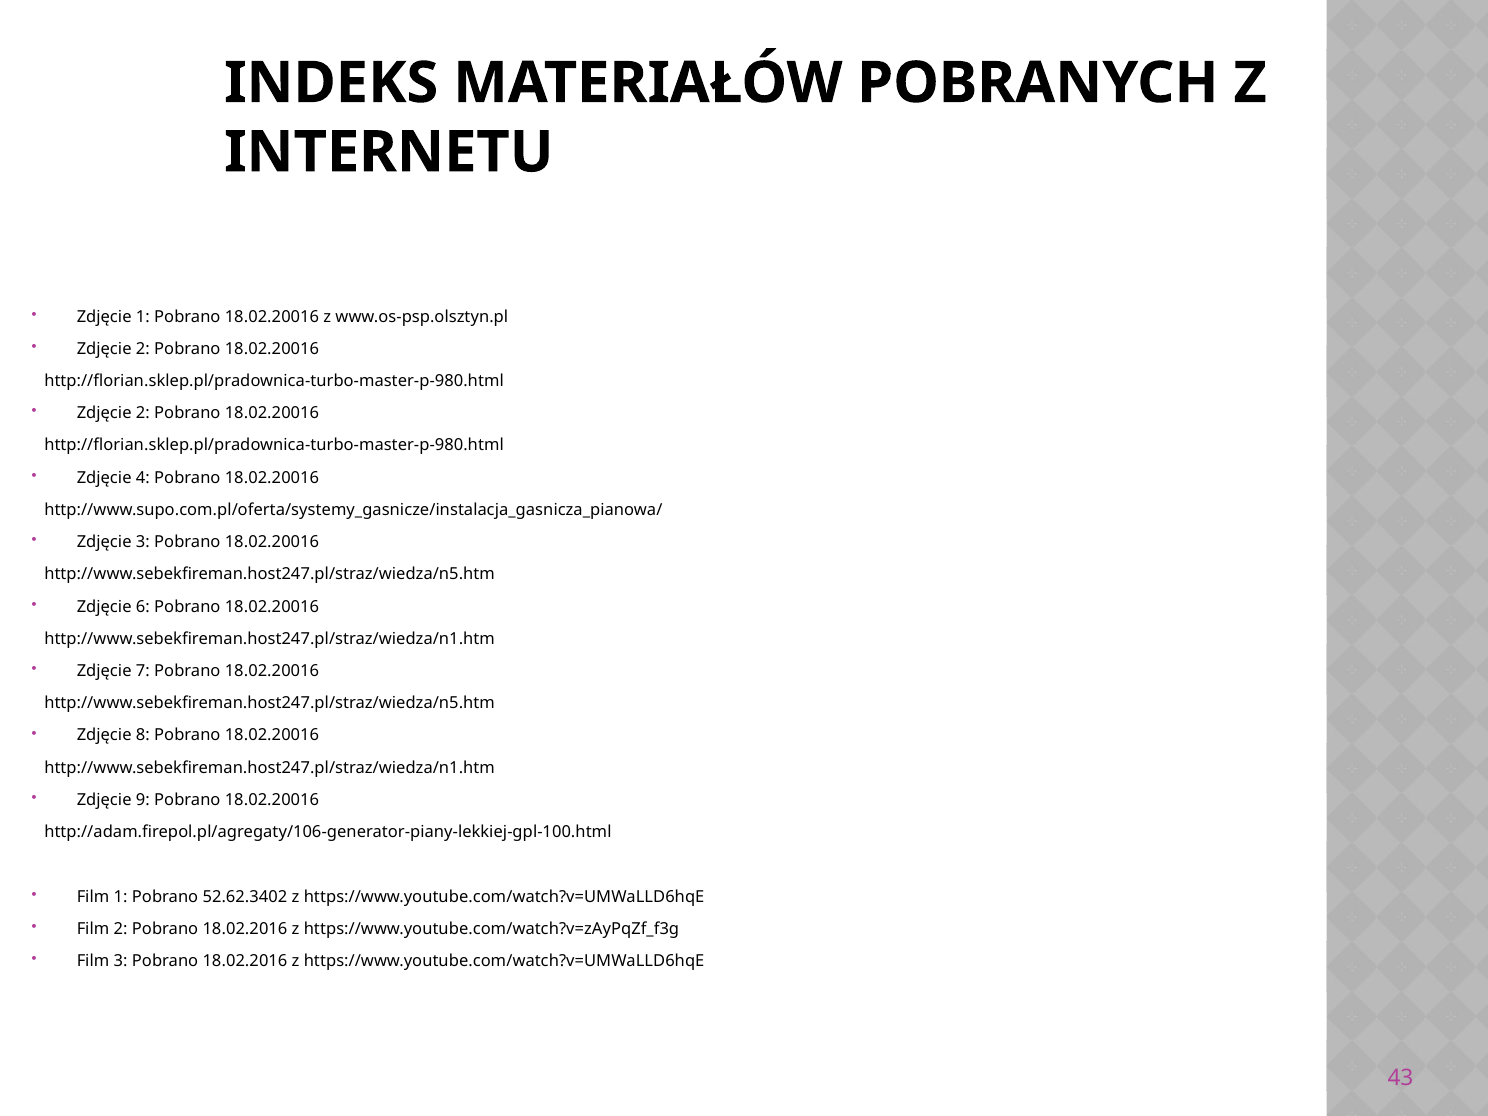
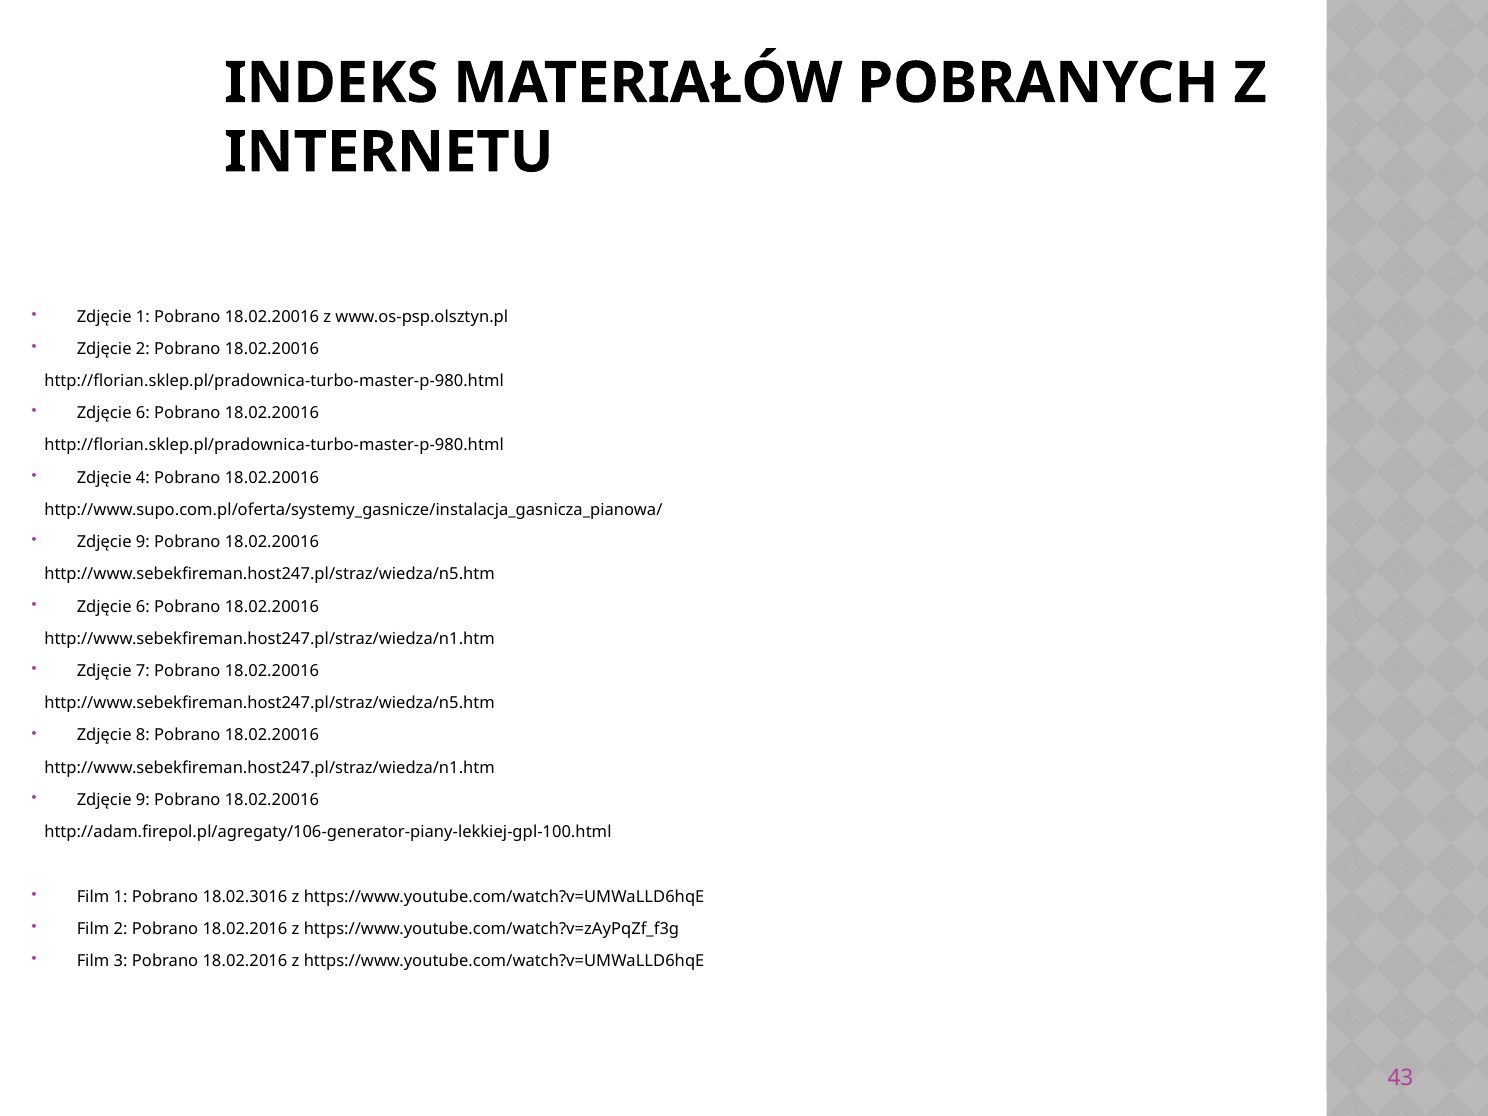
2: 2 -> 6 (143, 413)
3: 3 -> 9 (143, 542)
52.62.3402: 52.62.3402 -> 18.02.3016 (245, 897)
